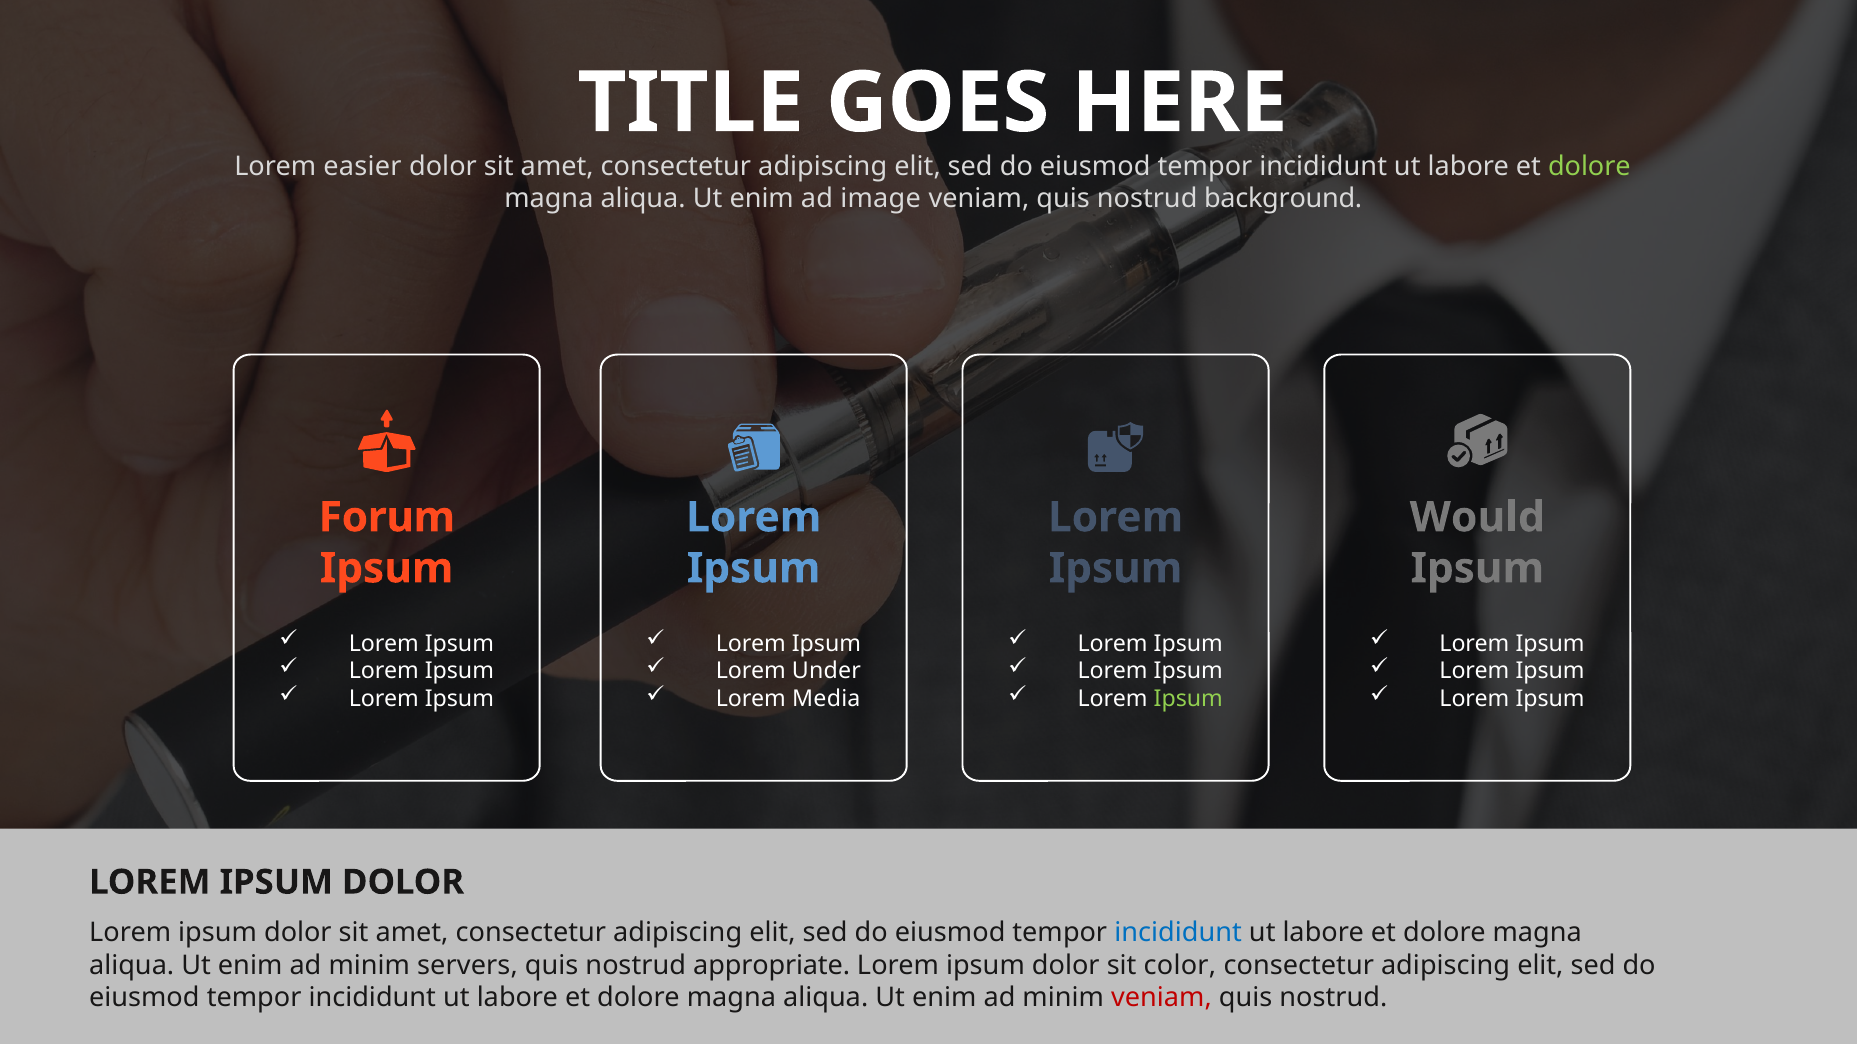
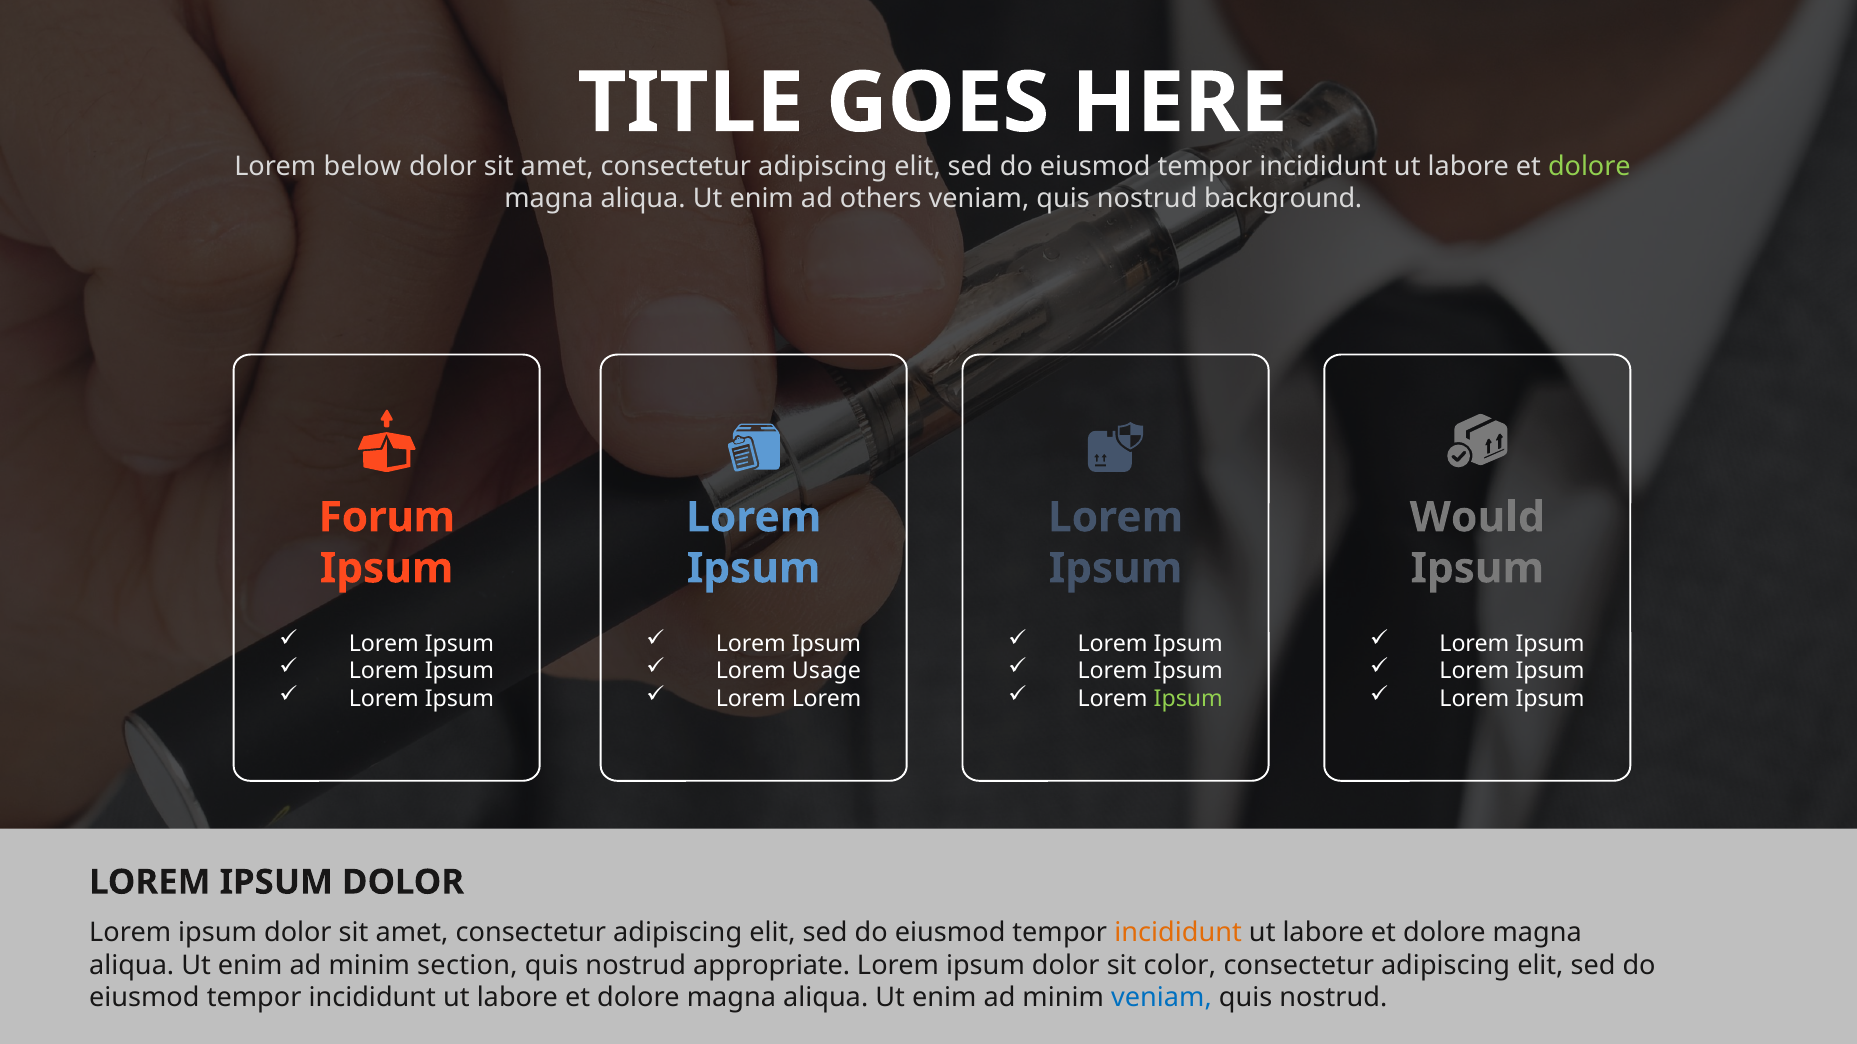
easier: easier -> below (362, 166)
image: image -> others (881, 199)
Under: Under -> Usage (826, 672)
Lorem Media: Media -> Lorem (827, 700)
incididunt colour: blue -> orange (1178, 933)
servers: servers -> section (467, 966)
veniam colour: red -> blue (1161, 998)
